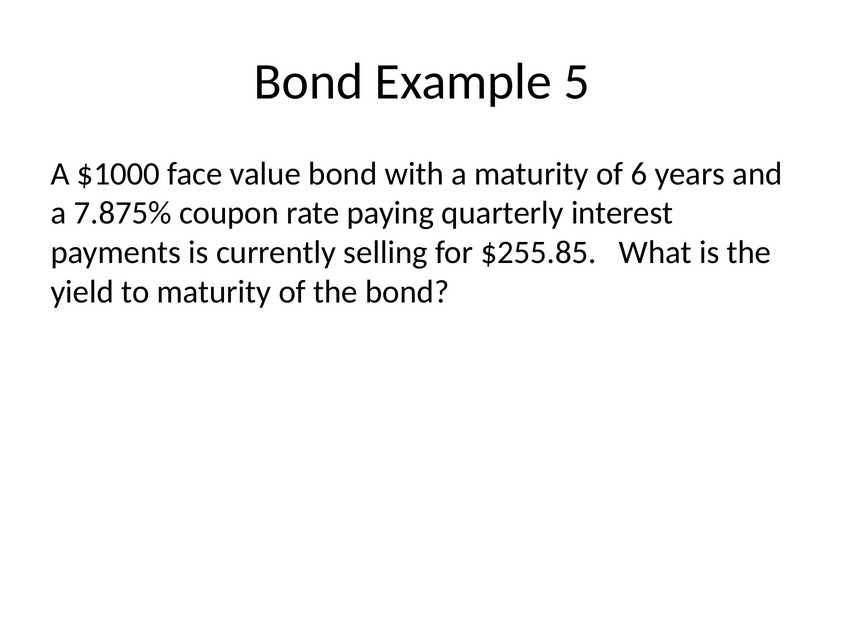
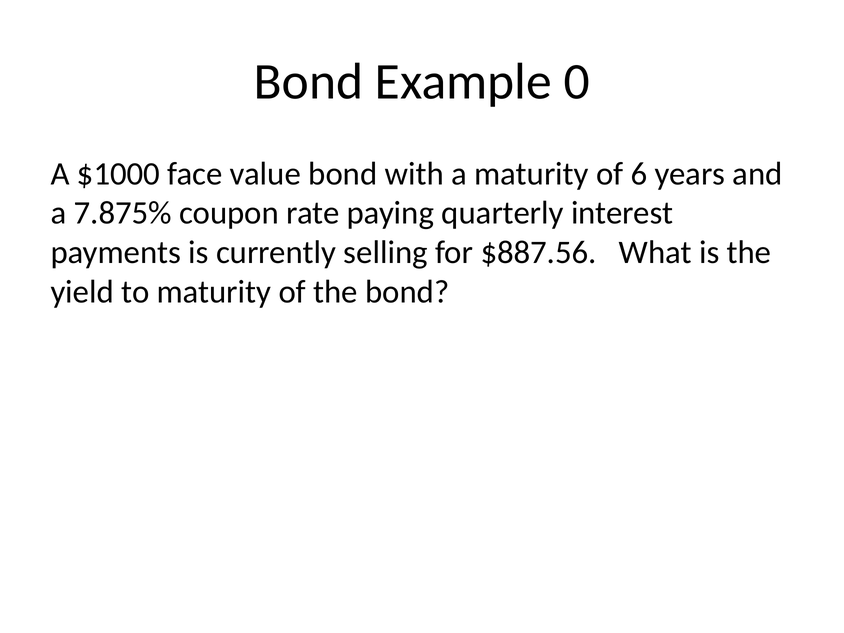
5: 5 -> 0 (577, 82)
$255.85: $255.85 -> $887.56 (539, 252)
